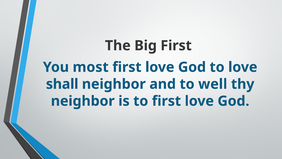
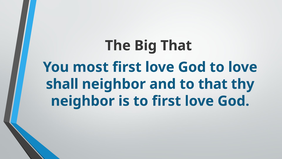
Big First: First -> That (176, 45)
to well: well -> that (213, 84)
